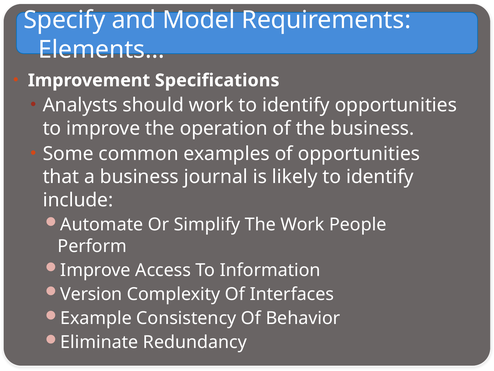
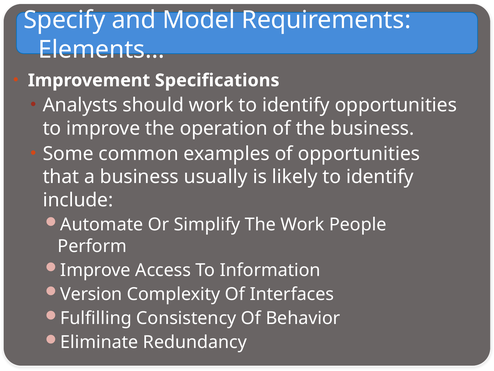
journal: journal -> usually (216, 177)
Example: Example -> Fulfilling (96, 318)
